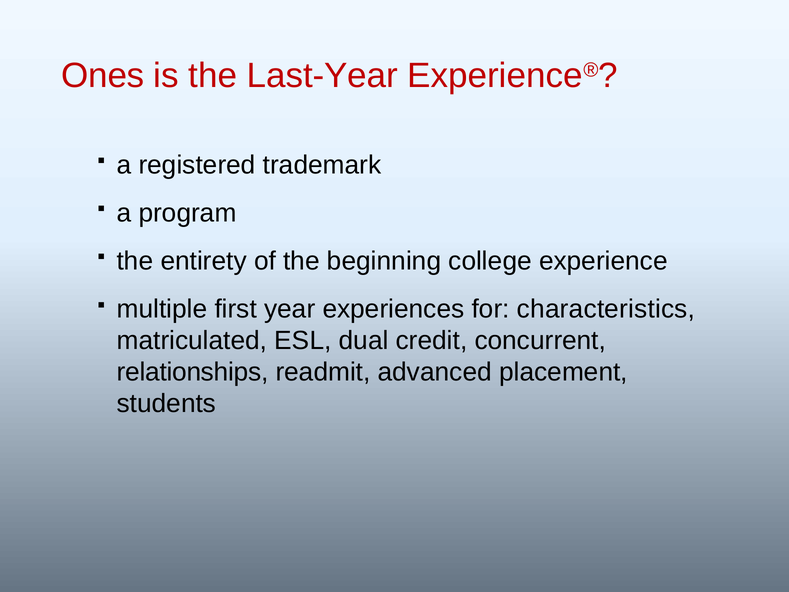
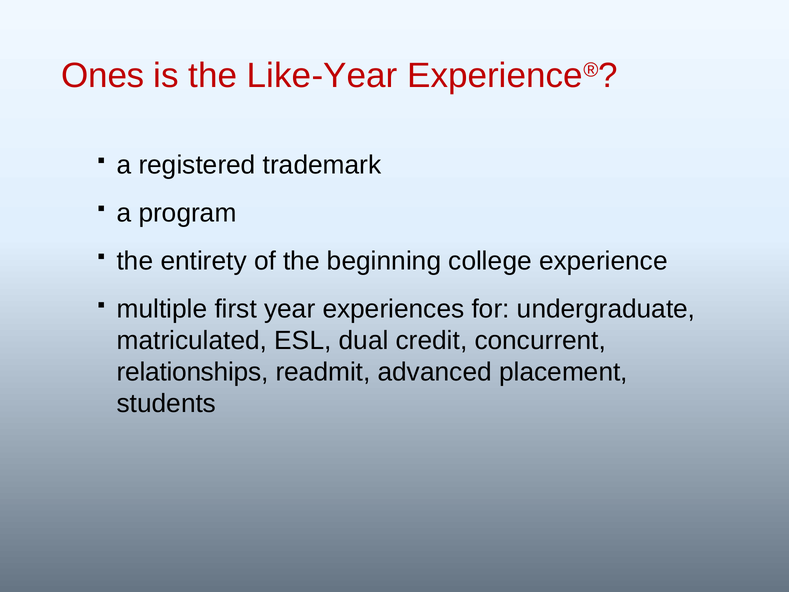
Last-Year: Last-Year -> Like-Year (322, 75)
characteristics: characteristics -> undergraduate (606, 309)
